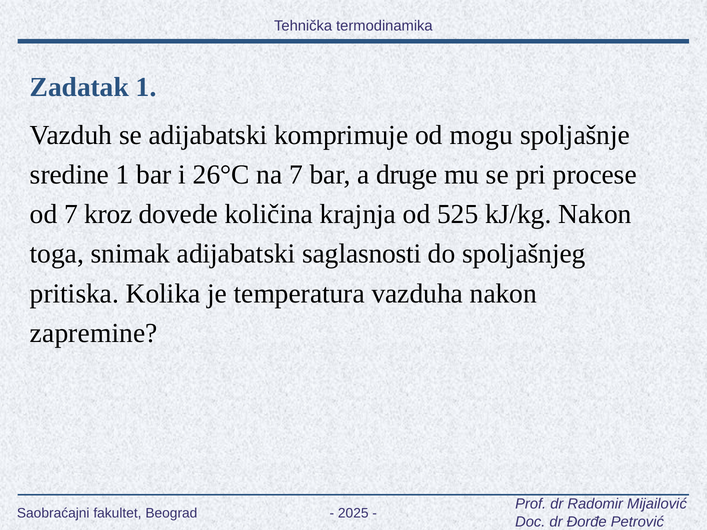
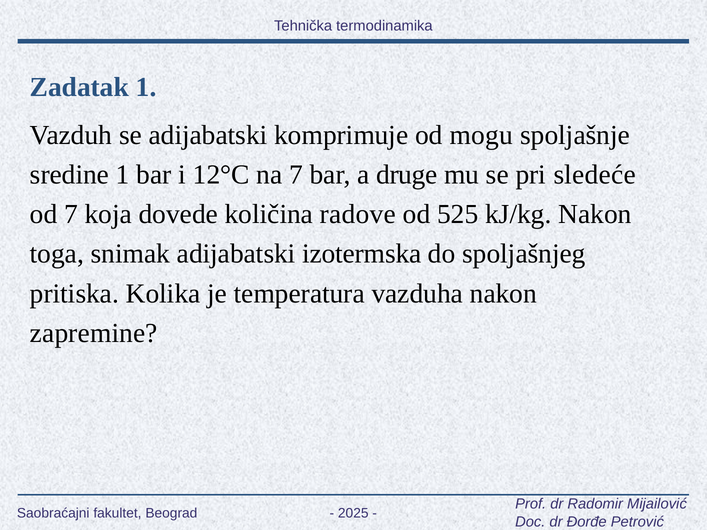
26°C: 26°C -> 12°C (221, 175)
procese: procese -> sledeće (595, 175)
kroz: kroz -> koja (108, 214)
krajnja: krajnja -> radove (358, 214)
saglasnosti: saglasnosti -> izotermska (362, 254)
